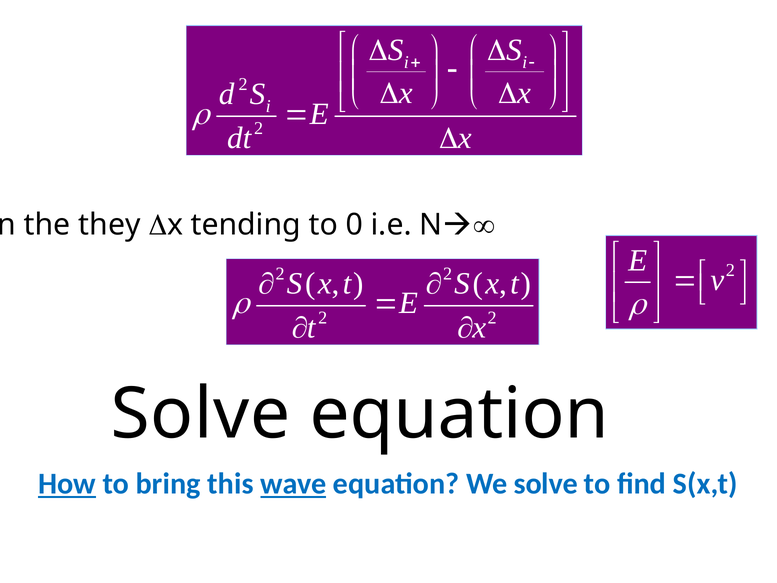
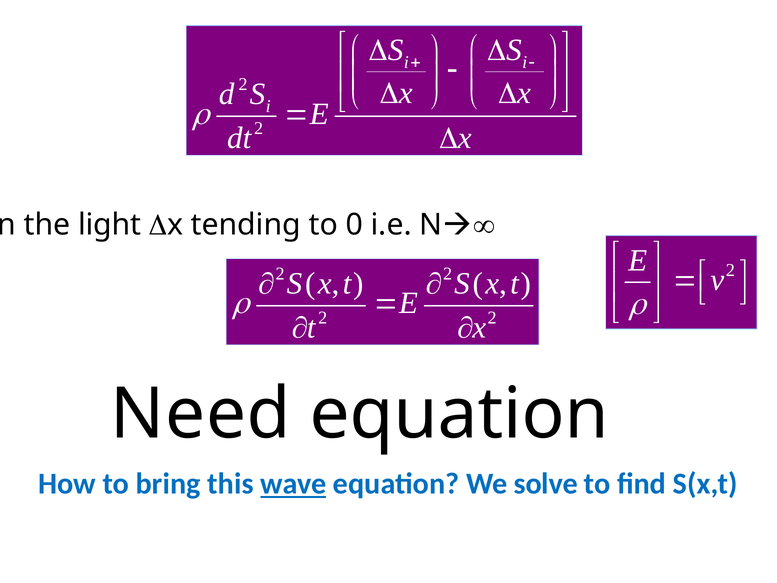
they: they -> light (110, 225)
Solve: Solve -> Need (201, 414)
How underline: present -> none (67, 484)
